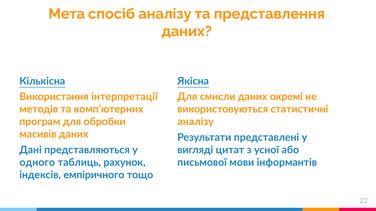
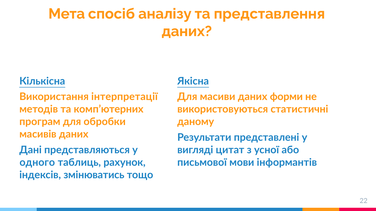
смисли: смисли -> масиви (218, 97)
окремі: окремі -> форми (286, 97)
аналізу: аналізу -> даному (196, 122)
емпіричного: емпіричного -> змінюватись (94, 175)
